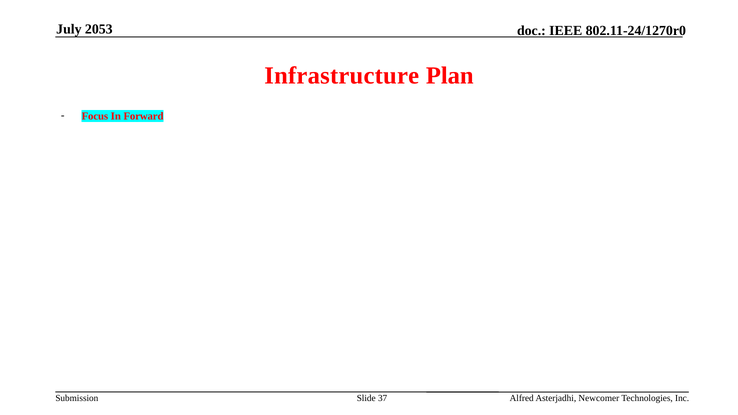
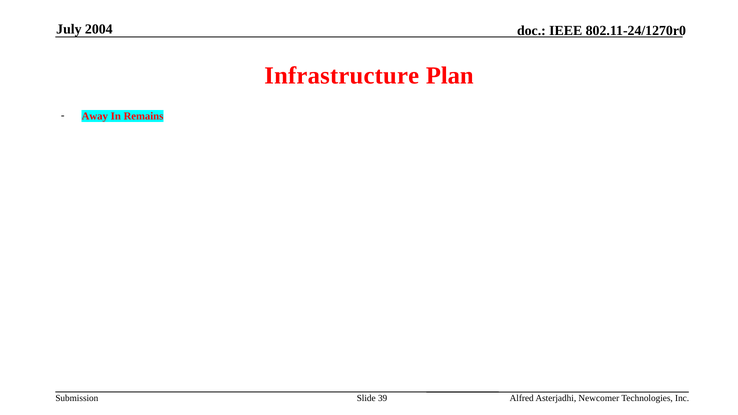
2053: 2053 -> 2004 (99, 29)
Focus: Focus -> Away (95, 116)
Forward: Forward -> Remains (143, 116)
37: 37 -> 39 (383, 398)
